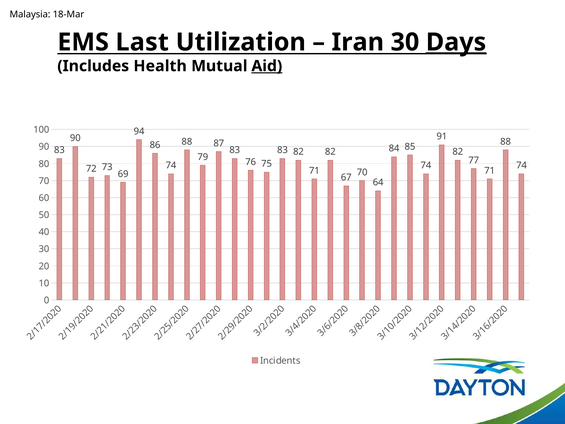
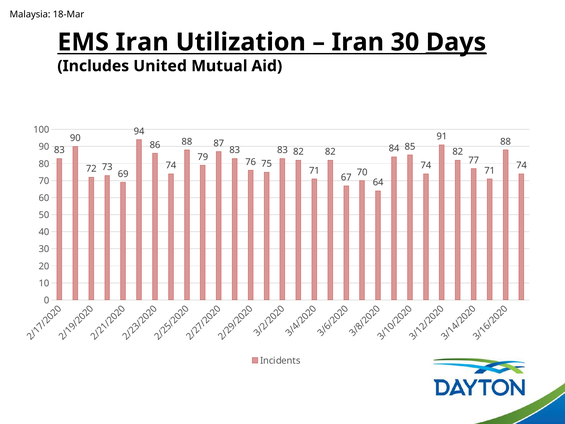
EMS Last: Last -> Iran (142, 42)
Health: Health -> United (160, 66)
Aid underline: present -> none (267, 66)
